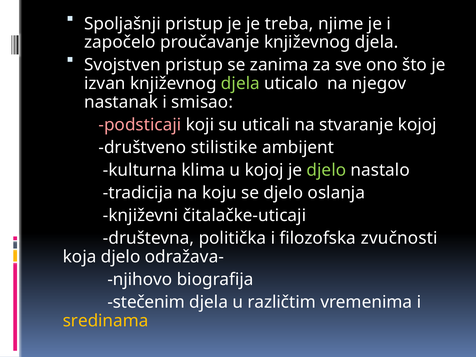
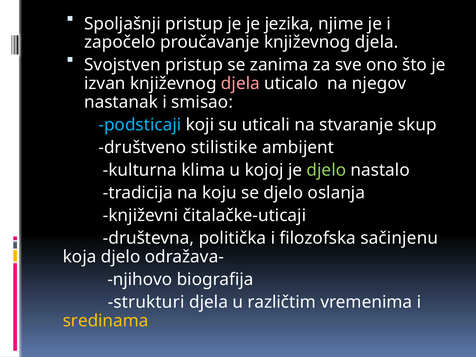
treba: treba -> jezika (289, 24)
djela colour: light green -> pink (240, 83)
podsticaji colour: pink -> light blue (140, 125)
stvaranje kojoj: kojoj -> skup (417, 125)
zvučnosti: zvučnosti -> sačinjenu (399, 238)
stečenim: stečenim -> strukturi (146, 302)
